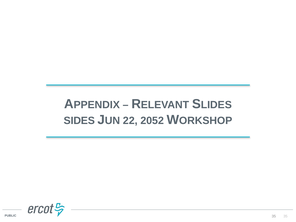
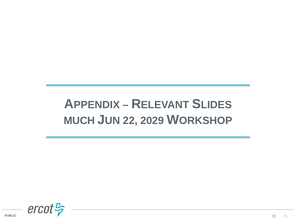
SIDES: SIDES -> MUCH (79, 121)
2052: 2052 -> 2029 (152, 121)
